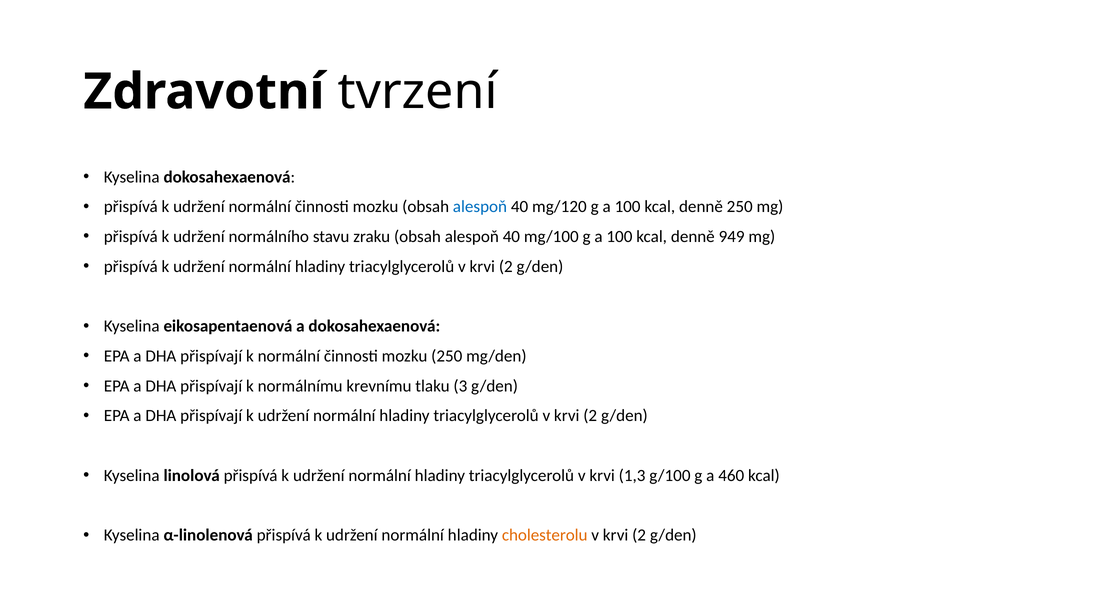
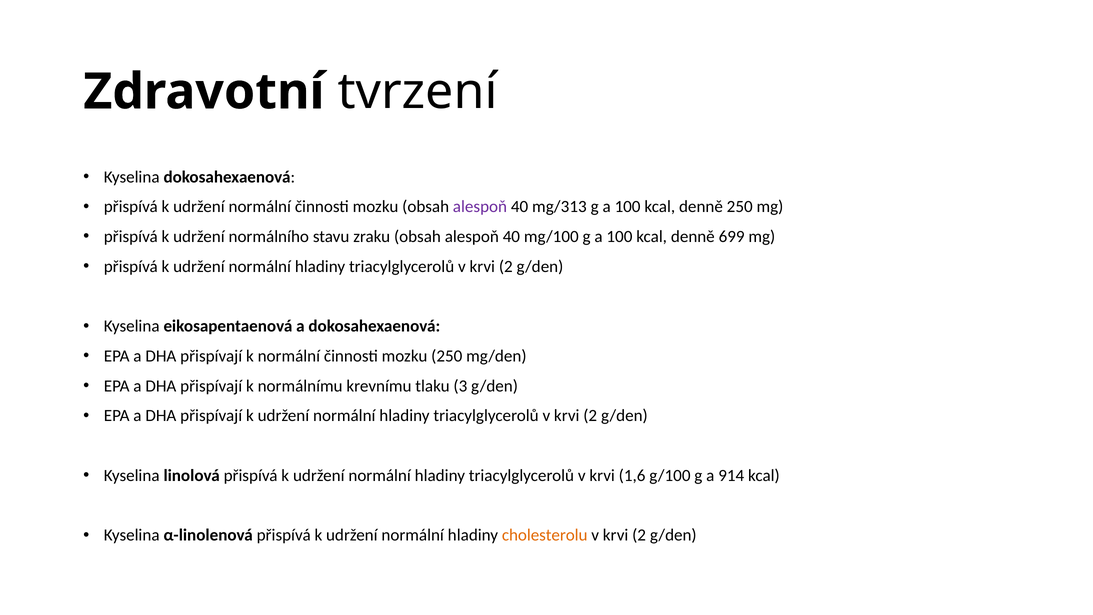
alespoň colour: blue -> purple (480, 207)
mg/120: mg/120 -> mg/313 (559, 207)
949: 949 -> 699 (732, 237)
1,3: 1,3 -> 1,6 (632, 475)
460: 460 -> 914 (731, 475)
